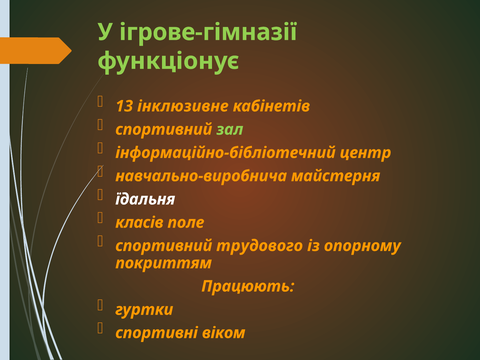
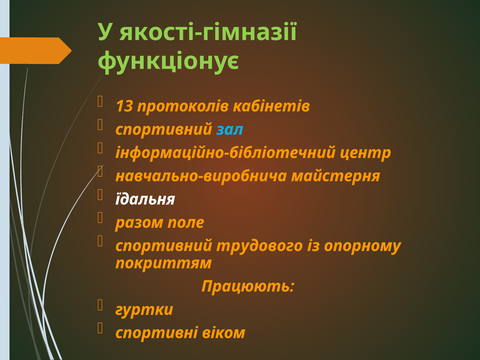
ігрове-гімназії: ігрове-гімназії -> якості-гімназії (208, 32)
інклюзивне: інклюзивне -> протоколів (183, 106)
зал colour: light green -> light blue (230, 129)
класів: класів -> разом (139, 222)
